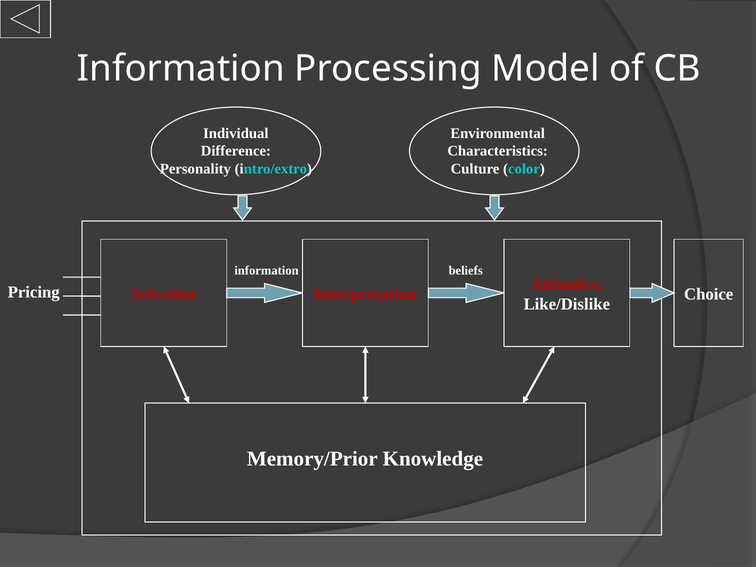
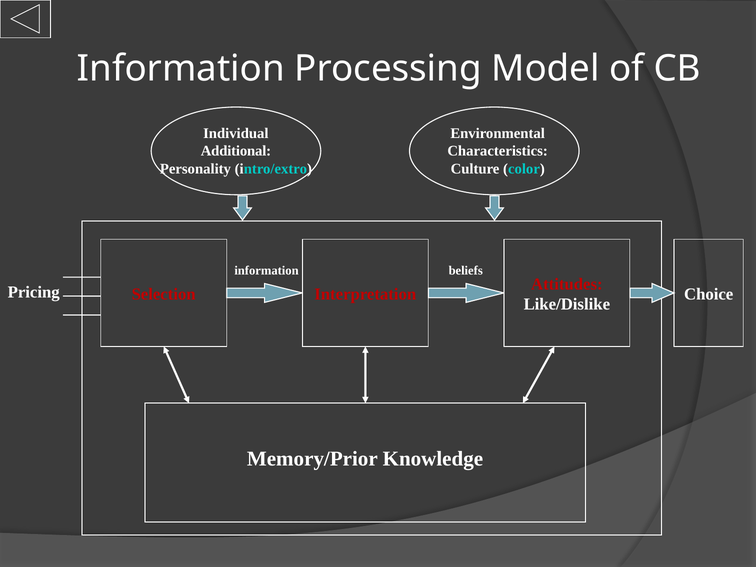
Difference: Difference -> Additional (236, 151)
